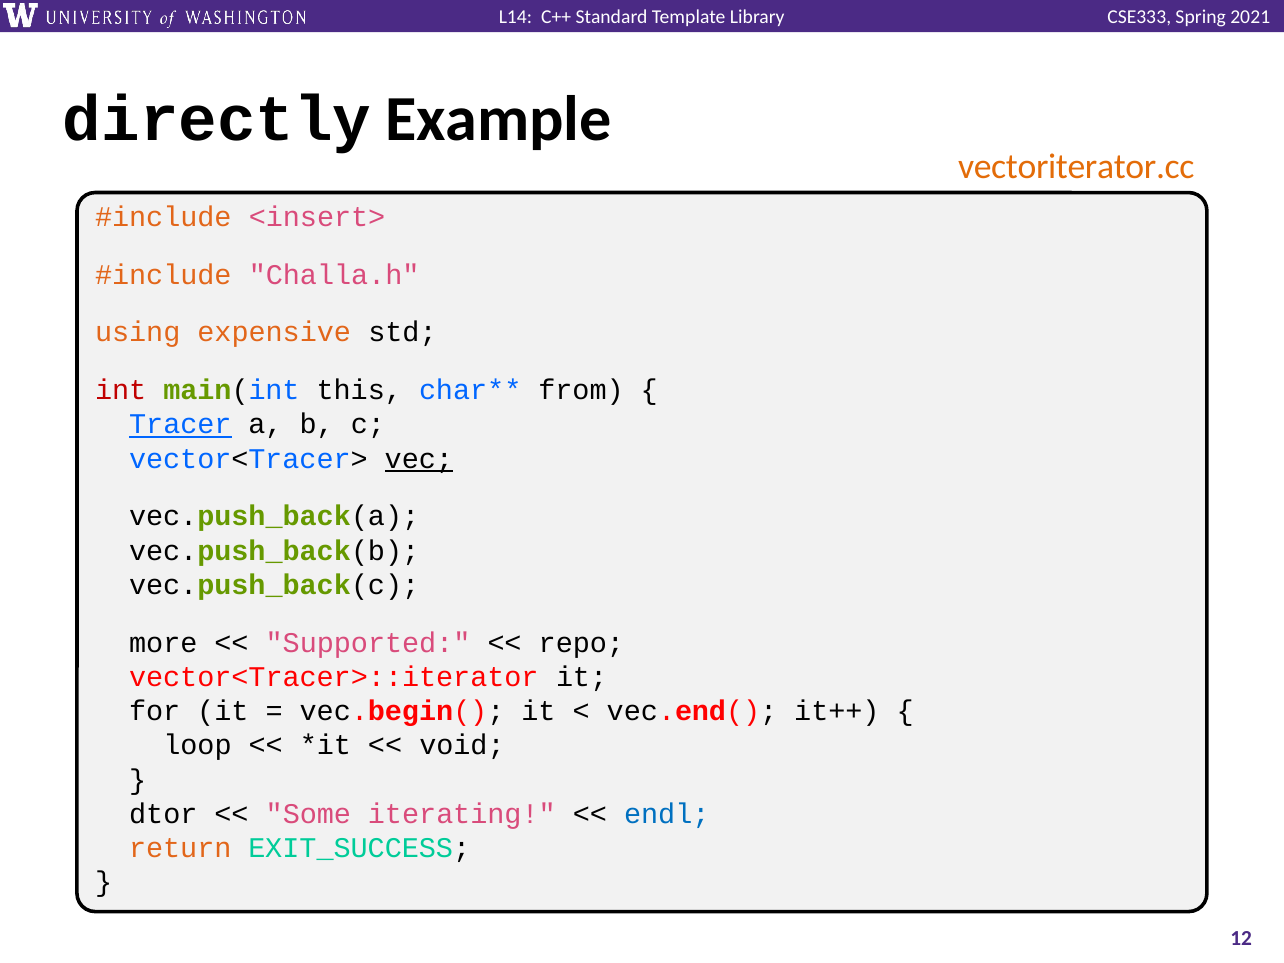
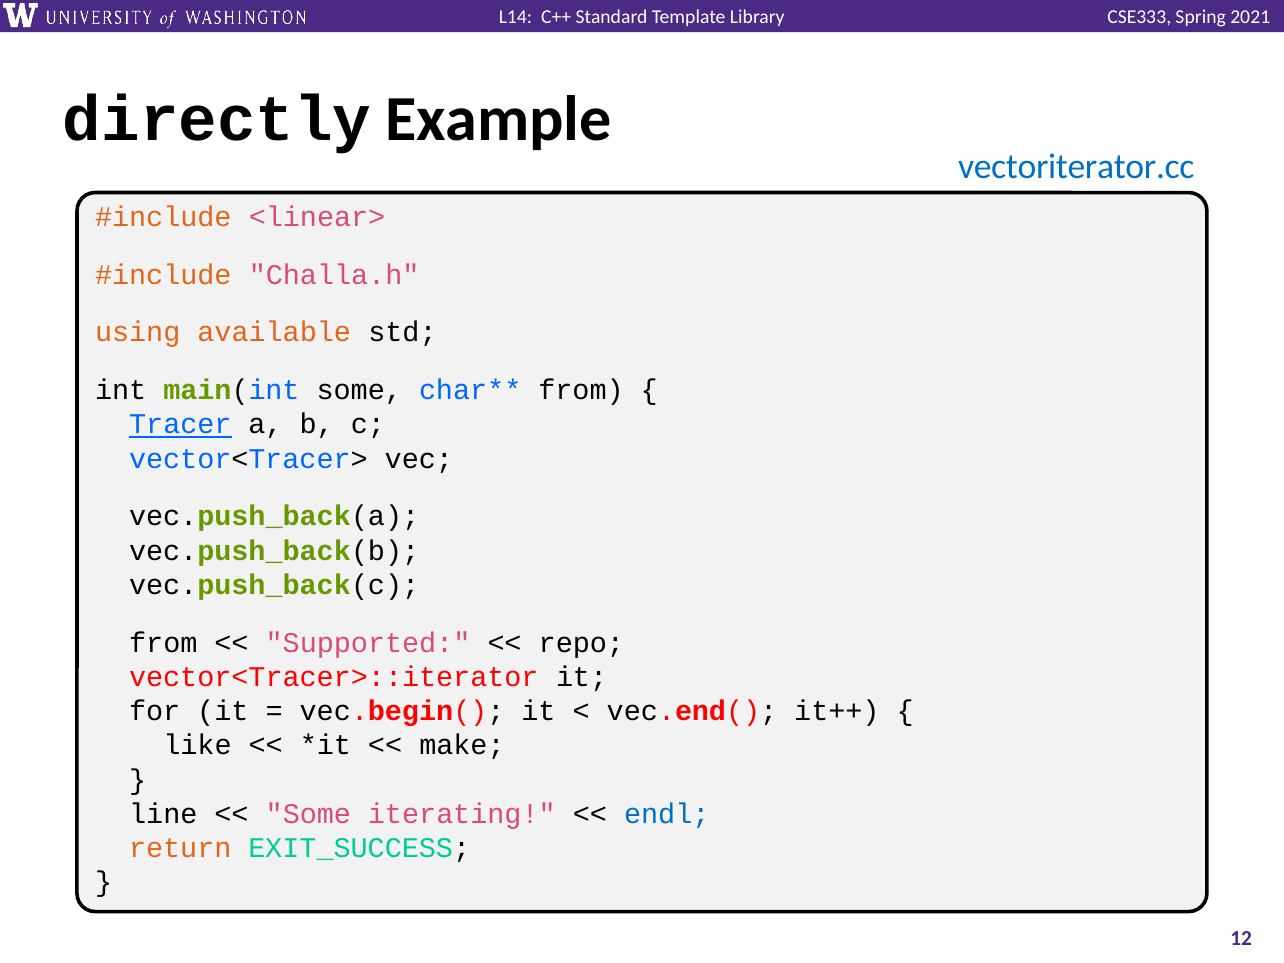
vectoriterator.cc colour: orange -> blue (1076, 167)
<insert>: <insert> -> <linear> (317, 217)
expensive: expensive -> available (274, 333)
int colour: red -> black (121, 390)
main(int this: this -> some (359, 390)
vec underline: present -> none (419, 459)
more: more -> from (163, 643)
loop: loop -> like (198, 745)
void: void -> make (462, 745)
dtor: dtor -> line (163, 814)
